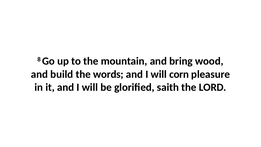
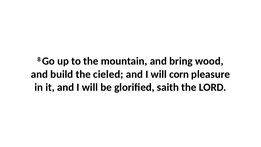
words: words -> cieled (108, 74)
